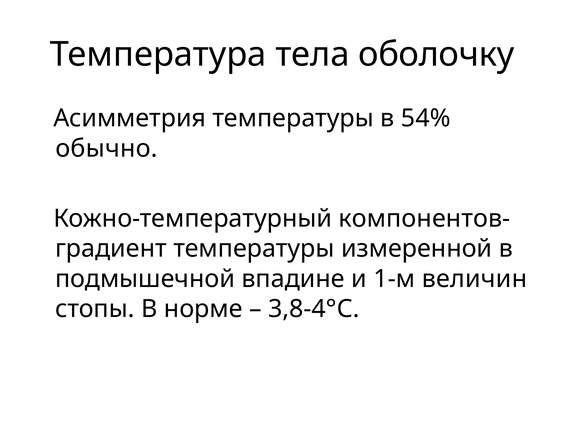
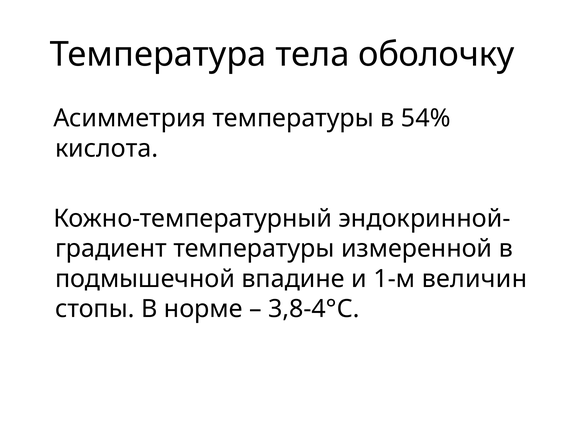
обычно: обычно -> кислота (107, 148)
компонентов-: компонентов- -> эндокринной- (424, 219)
